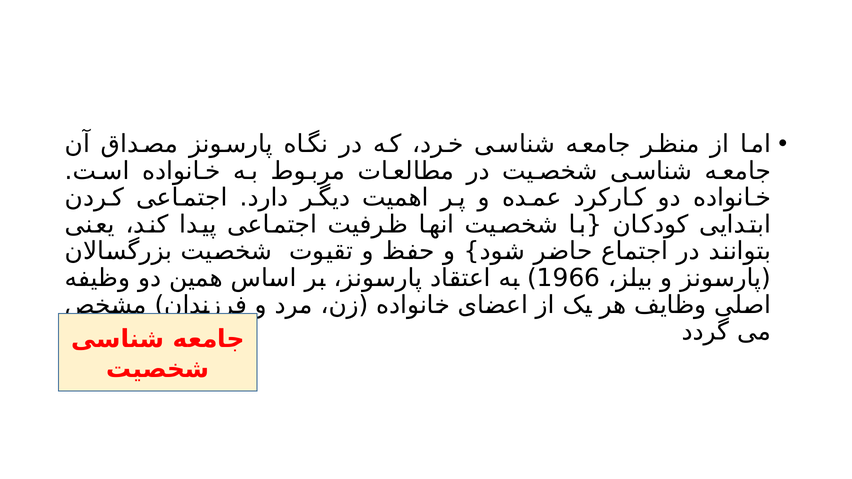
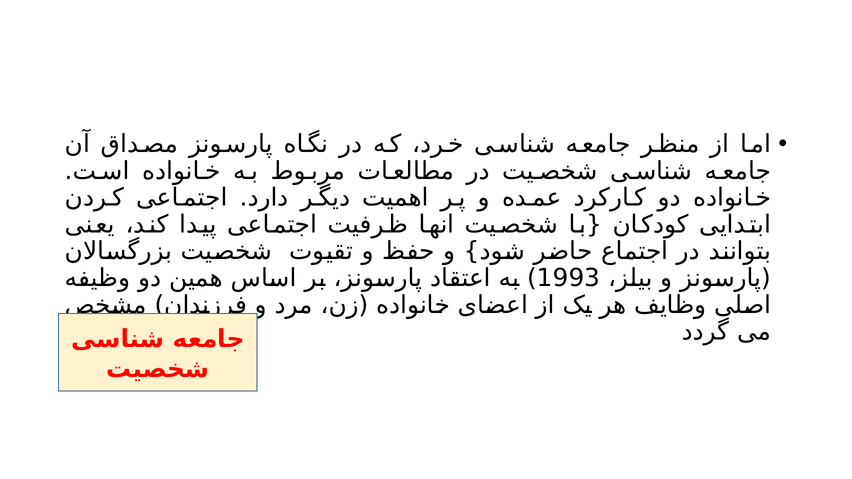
1966: 1966 -> 1993 (569, 278)
